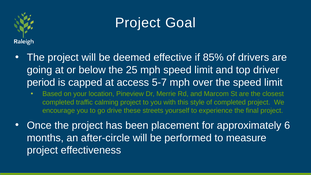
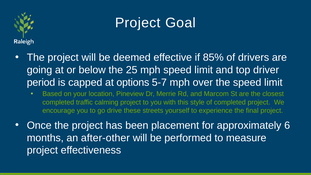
access: access -> options (133, 82)
after-circle: after-circle -> after-other (105, 138)
